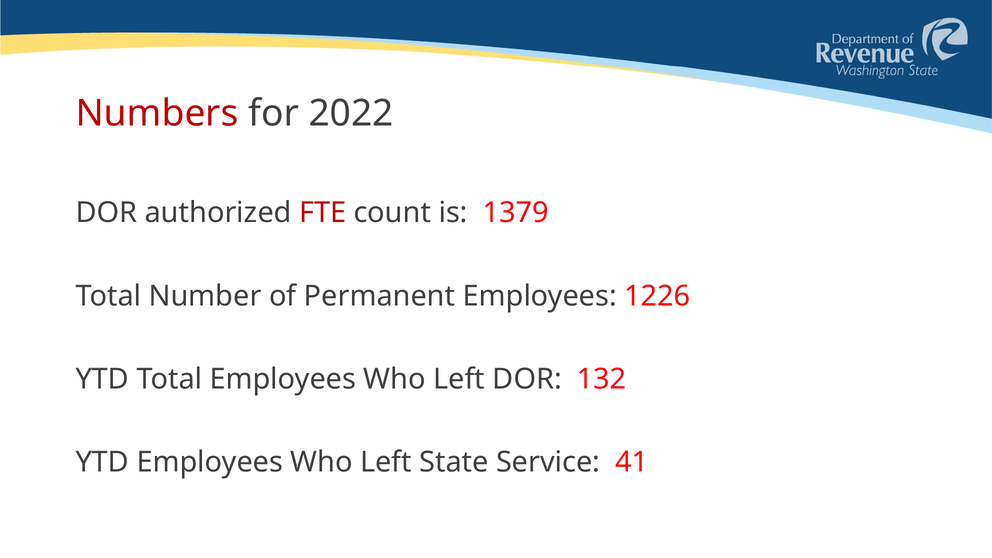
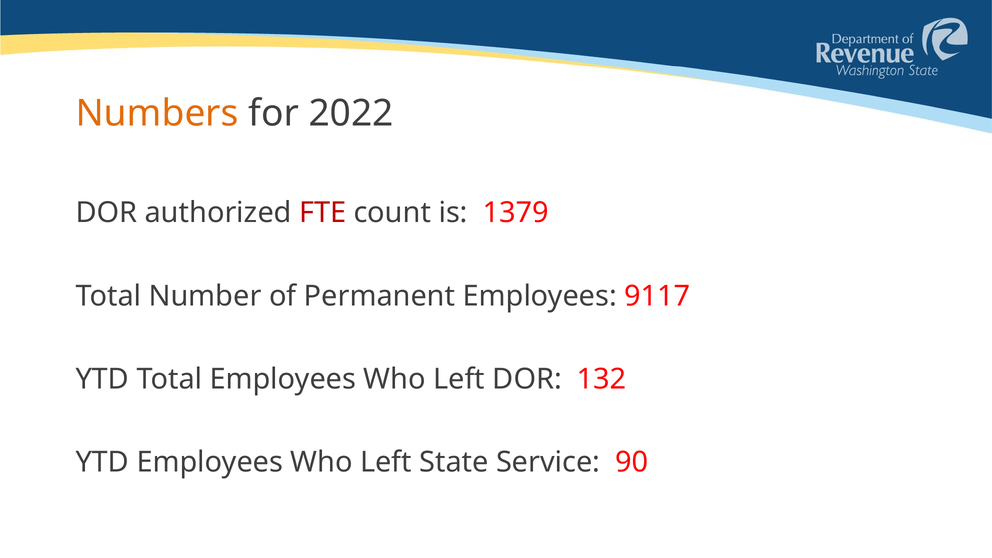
Numbers colour: red -> orange (157, 113)
1226: 1226 -> 9117 (657, 296)
41: 41 -> 90 (632, 462)
